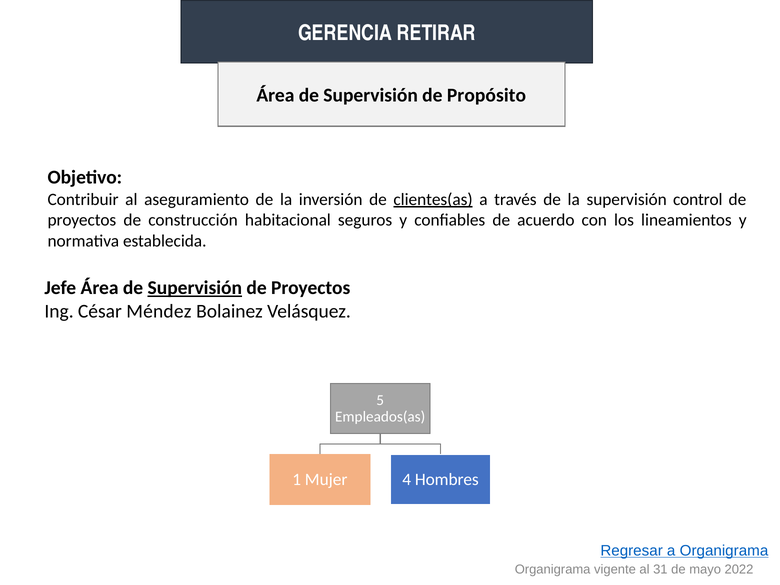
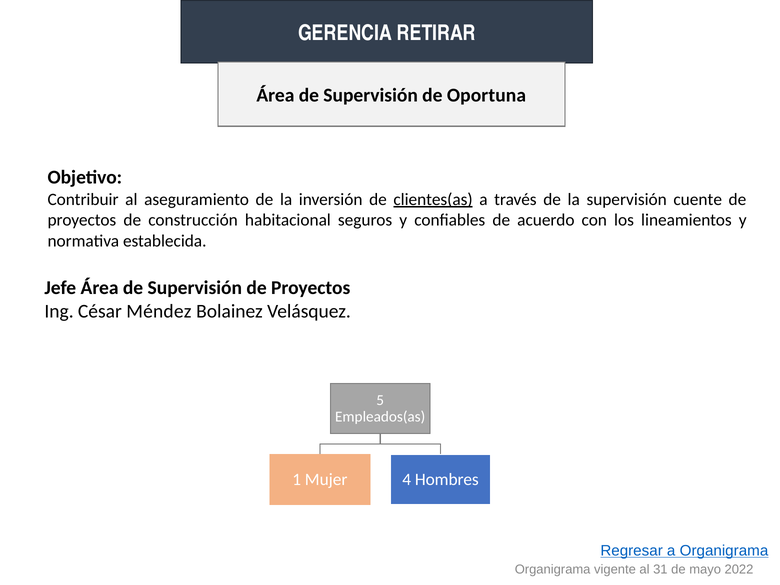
Propósito: Propósito -> Oportuna (486, 96)
control: control -> cuente (698, 199)
Supervisión underline: present -> none (195, 288)
